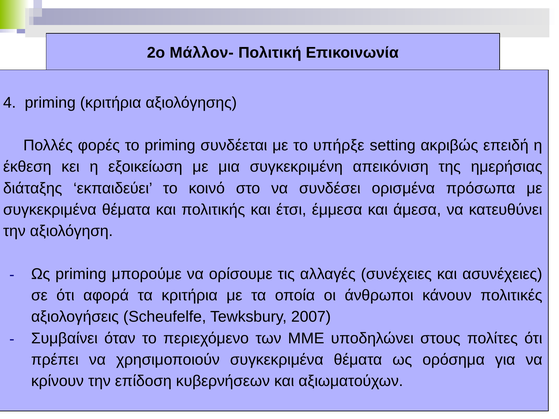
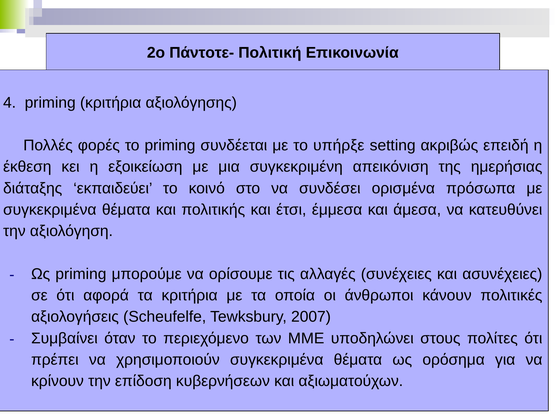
Μάλλον-: Μάλλον- -> Πάντοτε- (202, 53)
